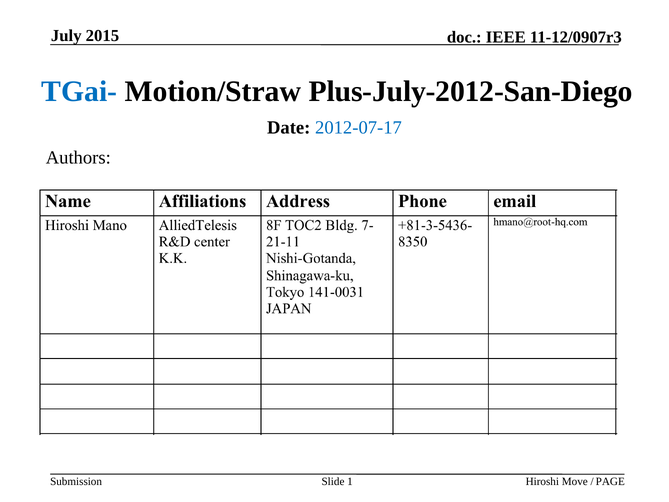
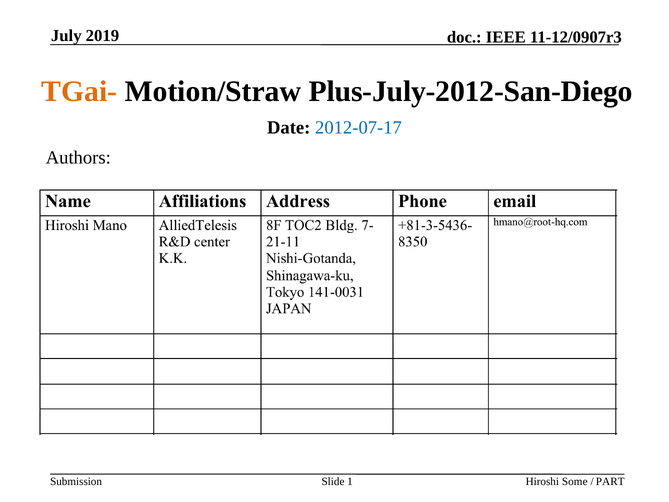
2015: 2015 -> 2019 (102, 35)
TGai- colour: blue -> orange (79, 91)
Move: Move -> Some (575, 481)
PAGE: PAGE -> PART (610, 481)
